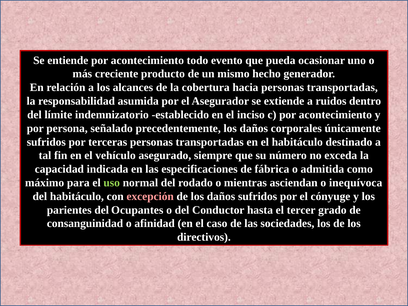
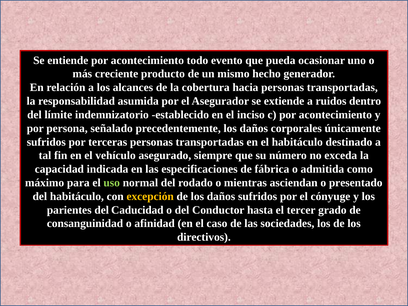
inequívoca: inequívoca -> presentado (356, 183)
excepción colour: pink -> yellow (150, 196)
Ocupantes: Ocupantes -> Caducidad (137, 210)
